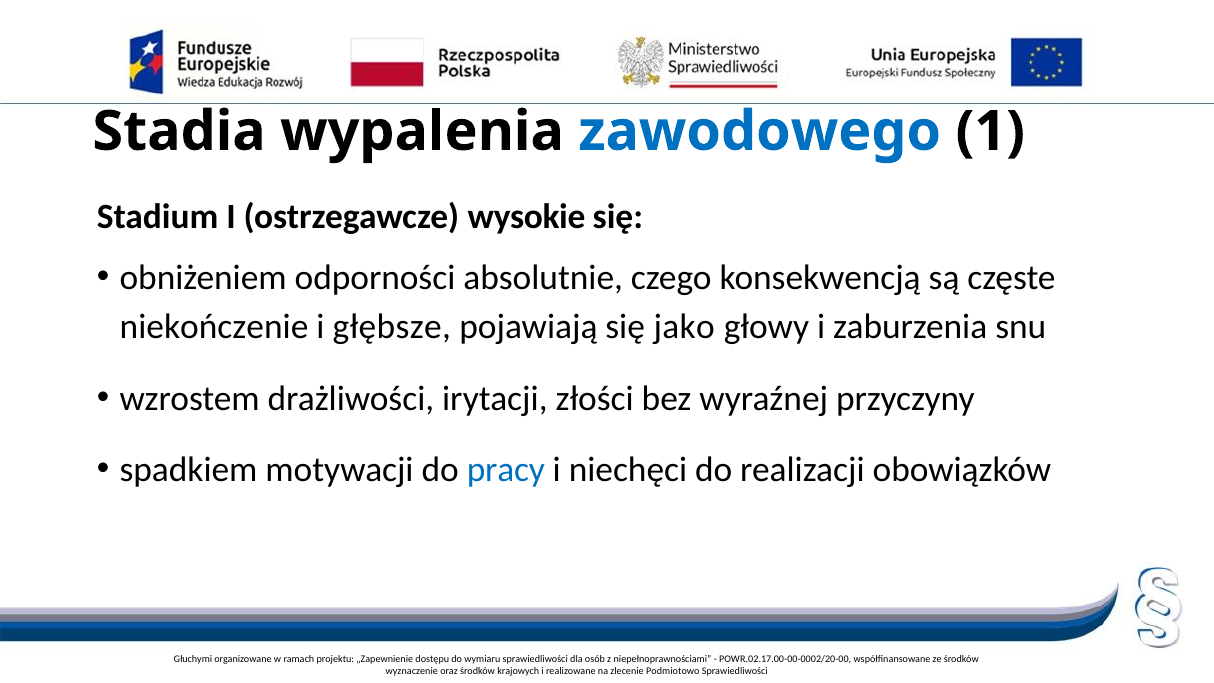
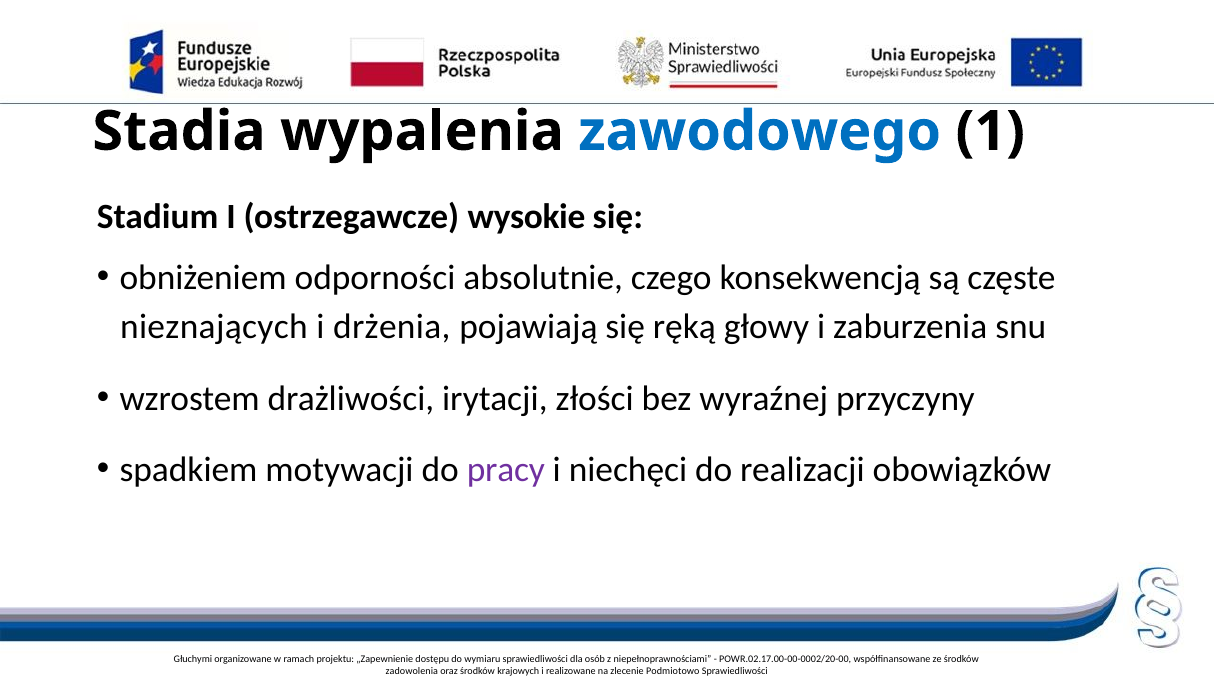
niekończenie: niekończenie -> nieznających (214, 327)
głębsze: głębsze -> drżenia (392, 327)
jako: jako -> ręką (684, 327)
pracy colour: blue -> purple (506, 470)
wyznaczenie: wyznaczenie -> zadowolenia (412, 671)
